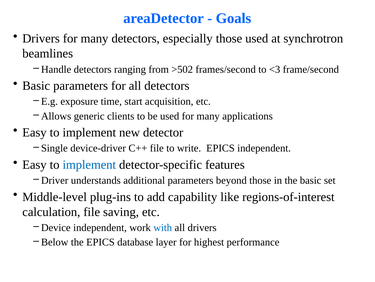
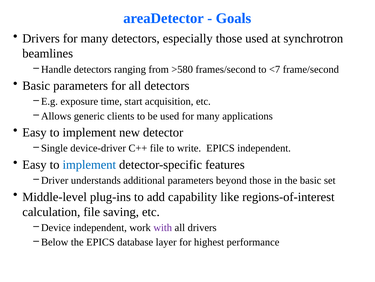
>502: >502 -> >580 (182, 69)
<3: <3 -> <7 (275, 69)
with colour: blue -> purple (163, 227)
